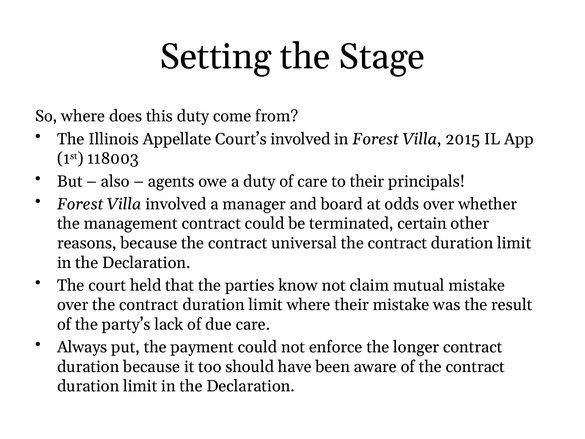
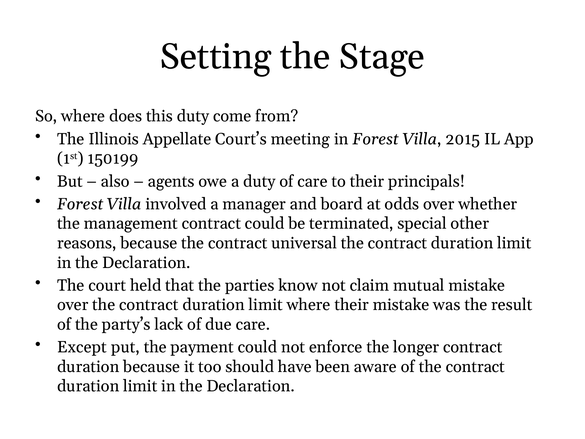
Court’s involved: involved -> meeting (300, 139)
118003: 118003 -> 150199 (113, 158)
certain: certain -> special (422, 223)
Always: Always -> Except (82, 347)
